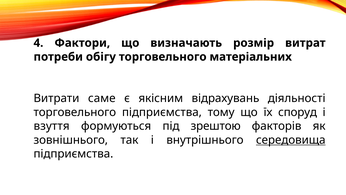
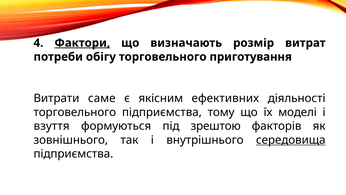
Фактори underline: none -> present (82, 43)
матеріальних: матеріальних -> приготування (251, 57)
відрахувань: відрахувань -> ефективних (225, 98)
споруд: споруд -> моделі (298, 112)
